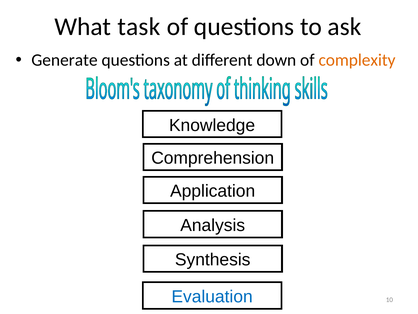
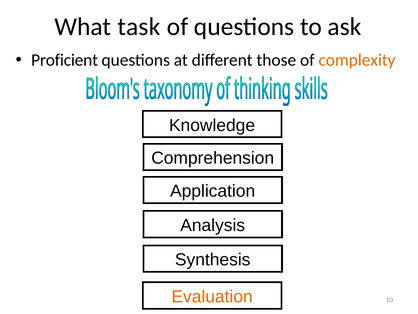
Generate: Generate -> Proficient (65, 60)
down: down -> those (276, 60)
Evaluation colour: blue -> orange (212, 296)
